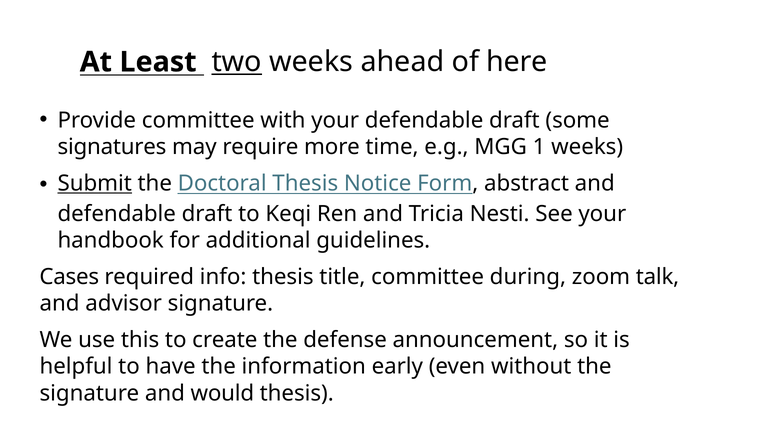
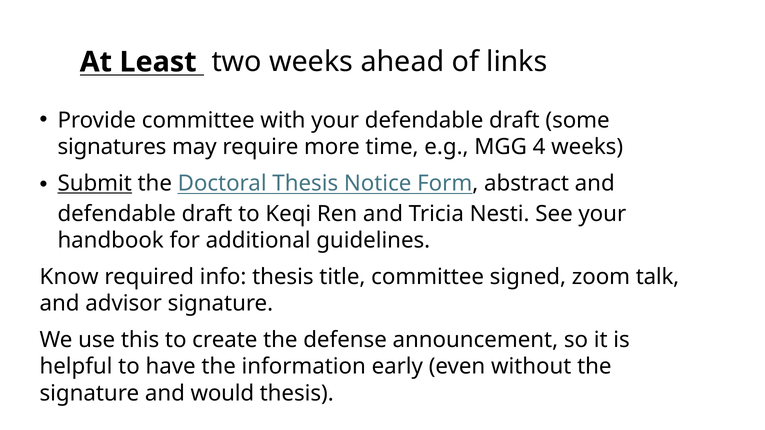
two underline: present -> none (237, 62)
here: here -> links (517, 62)
1: 1 -> 4 (539, 147)
Cases: Cases -> Know (69, 277)
during: during -> signed (528, 277)
